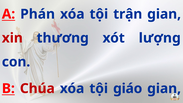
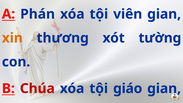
trận: trận -> viên (128, 14)
xin colour: red -> orange (12, 38)
lượng: lượng -> tường (160, 38)
